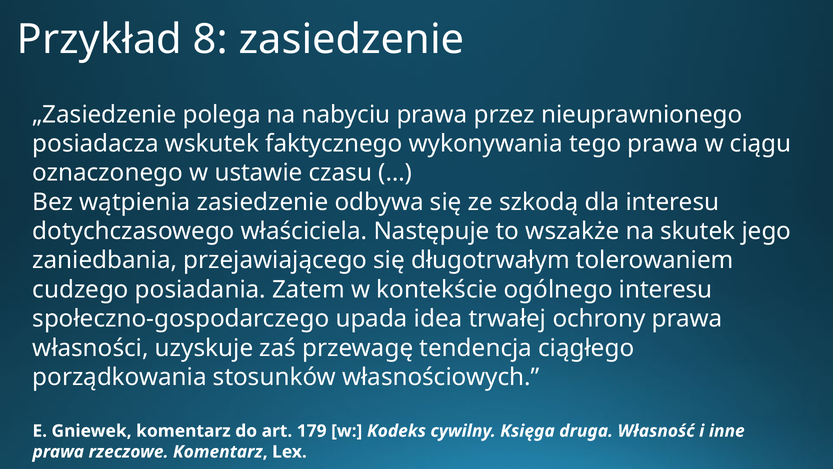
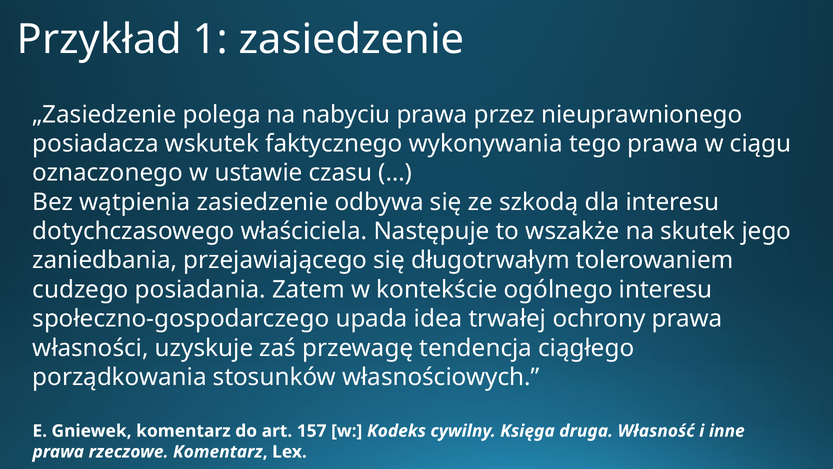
8: 8 -> 1 (210, 39)
179: 179 -> 157 (312, 431)
